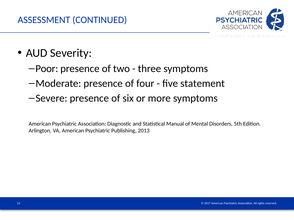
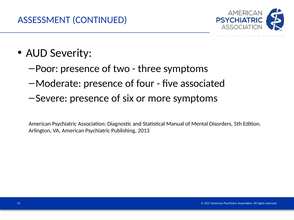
statement: statement -> associated (203, 84)
